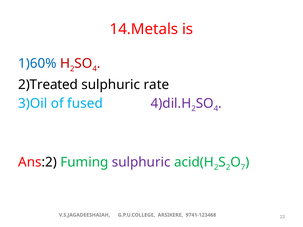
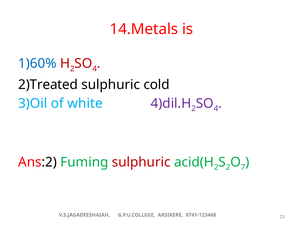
rate: rate -> cold (157, 85)
fused: fused -> white (85, 104)
sulphuric colour: purple -> red (141, 162)
